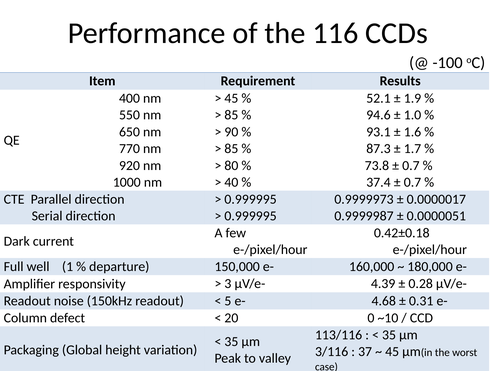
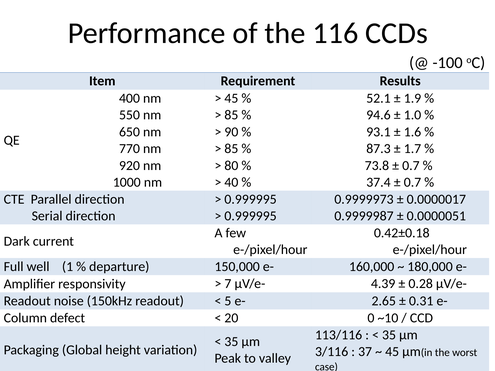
3: 3 -> 7 (228, 284)
4.68: 4.68 -> 2.65 (384, 301)
